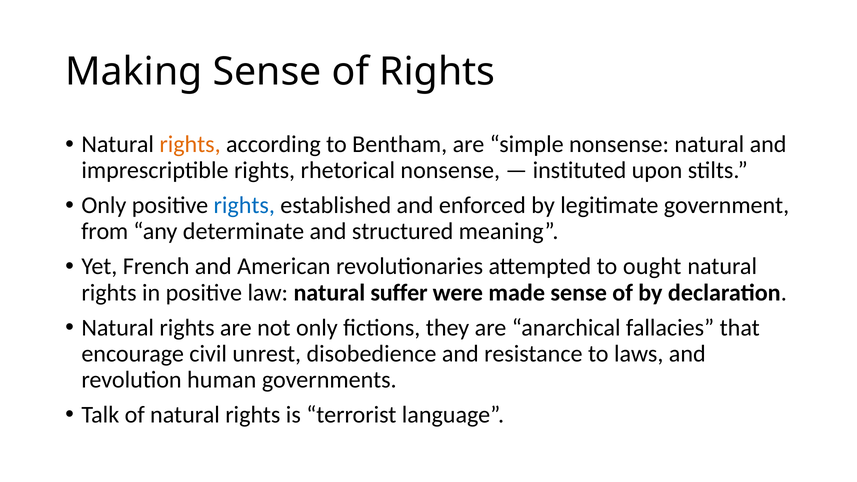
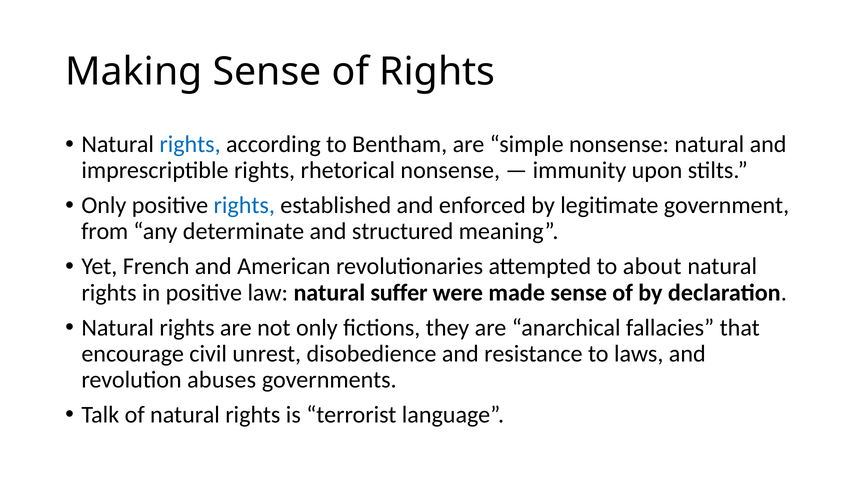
rights colour: orange -> blue (190, 144)
instituted: instituted -> immunity (579, 170)
ought: ought -> about (652, 267)
human: human -> abuses (222, 380)
